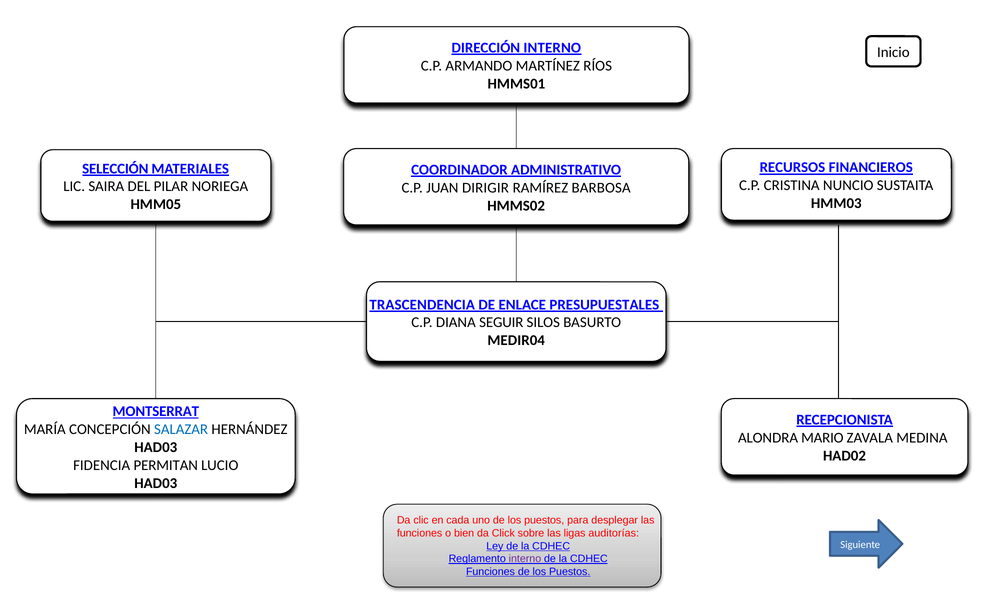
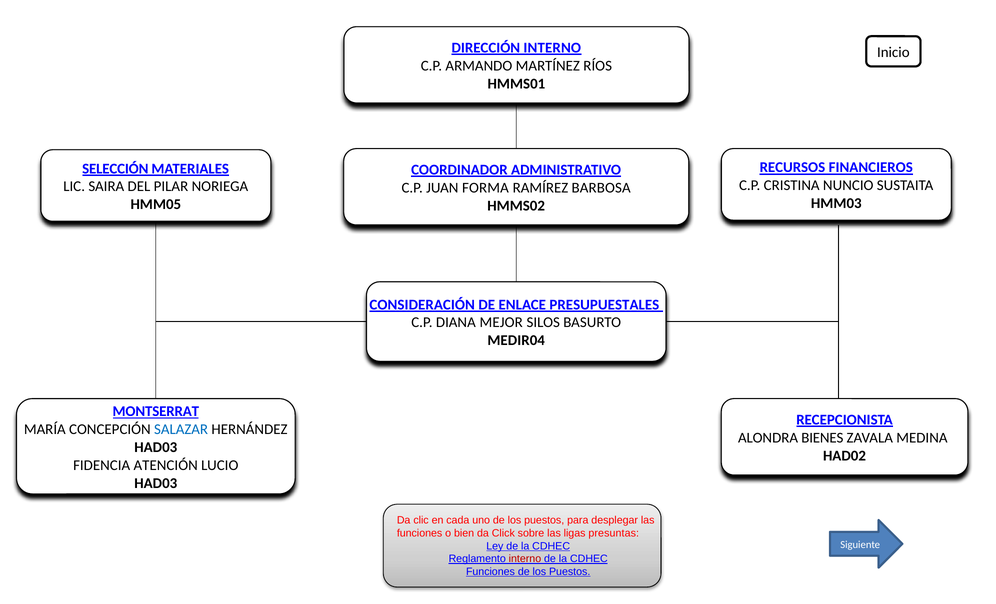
DIRIGIR: DIRIGIR -> FORMA (485, 188)
TRASCENDENCIA: TRASCENDENCIA -> CONSIDERACIÓN (422, 304)
SEGUIR: SEGUIR -> MEJOR (501, 322)
MARIO: MARIO -> BIENES (822, 438)
PERMITAN: PERMITAN -> ATENCIÓN (166, 465)
auditorías: auditorías -> presuntas (614, 533)
interno colour: purple -> red (525, 559)
